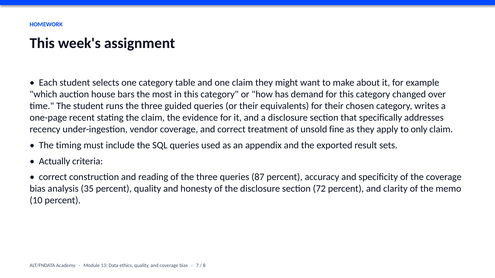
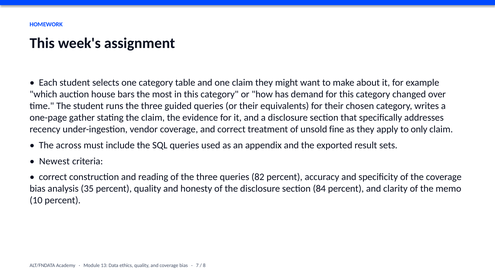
recent: recent -> gather (82, 118)
timing: timing -> across (69, 146)
Actually: Actually -> Newest (54, 161)
87: 87 -> 82 (258, 177)
72: 72 -> 84 (319, 189)
